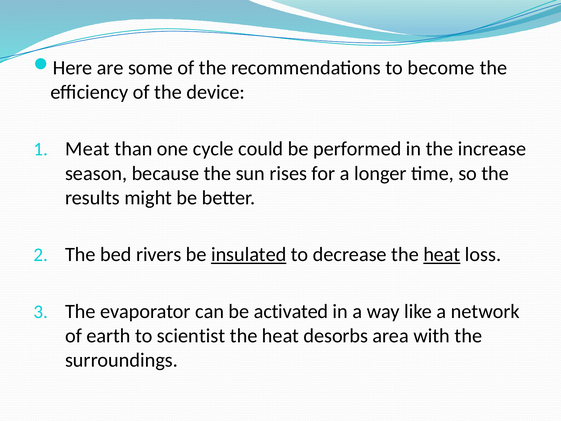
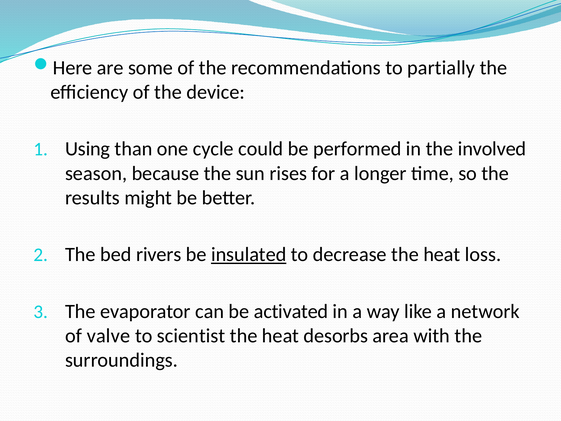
become: become -> partially (441, 68)
Meat: Meat -> Using (88, 149)
increase: increase -> involved (492, 149)
heat underline: present -> none (442, 254)
earth: earth -> valve (108, 336)
